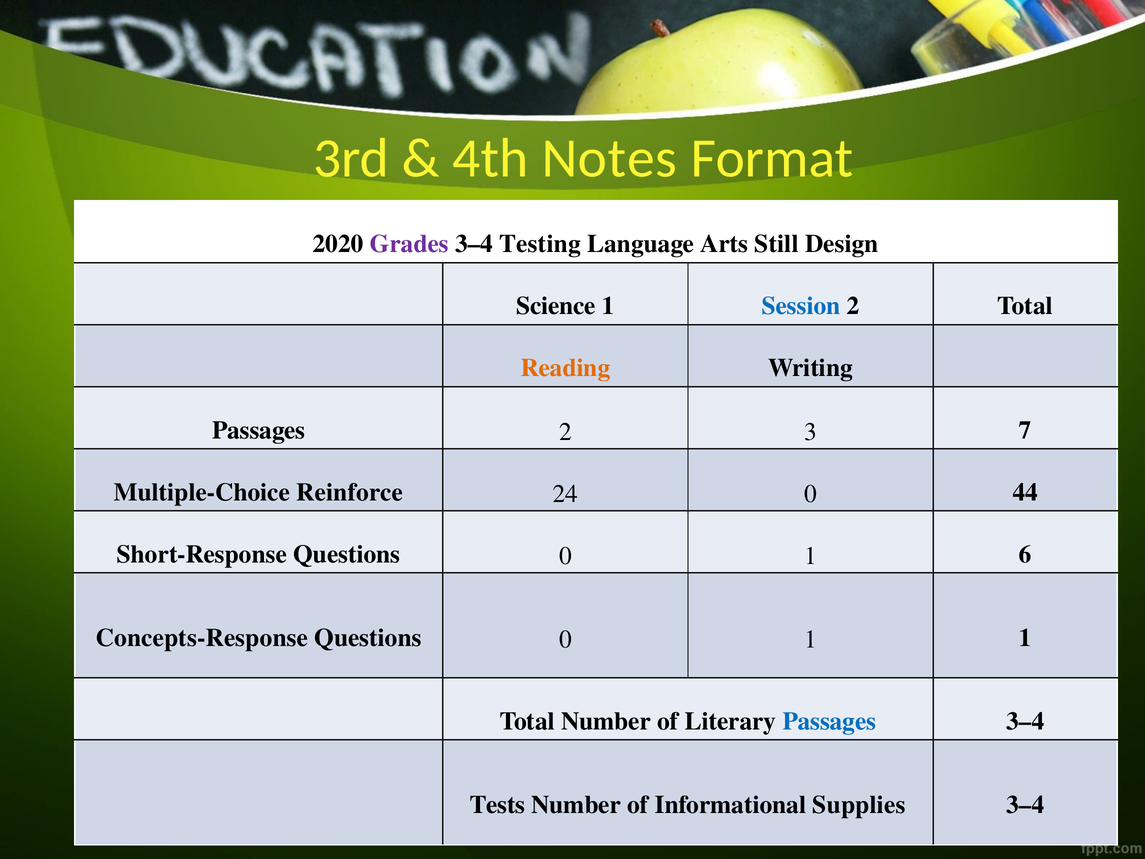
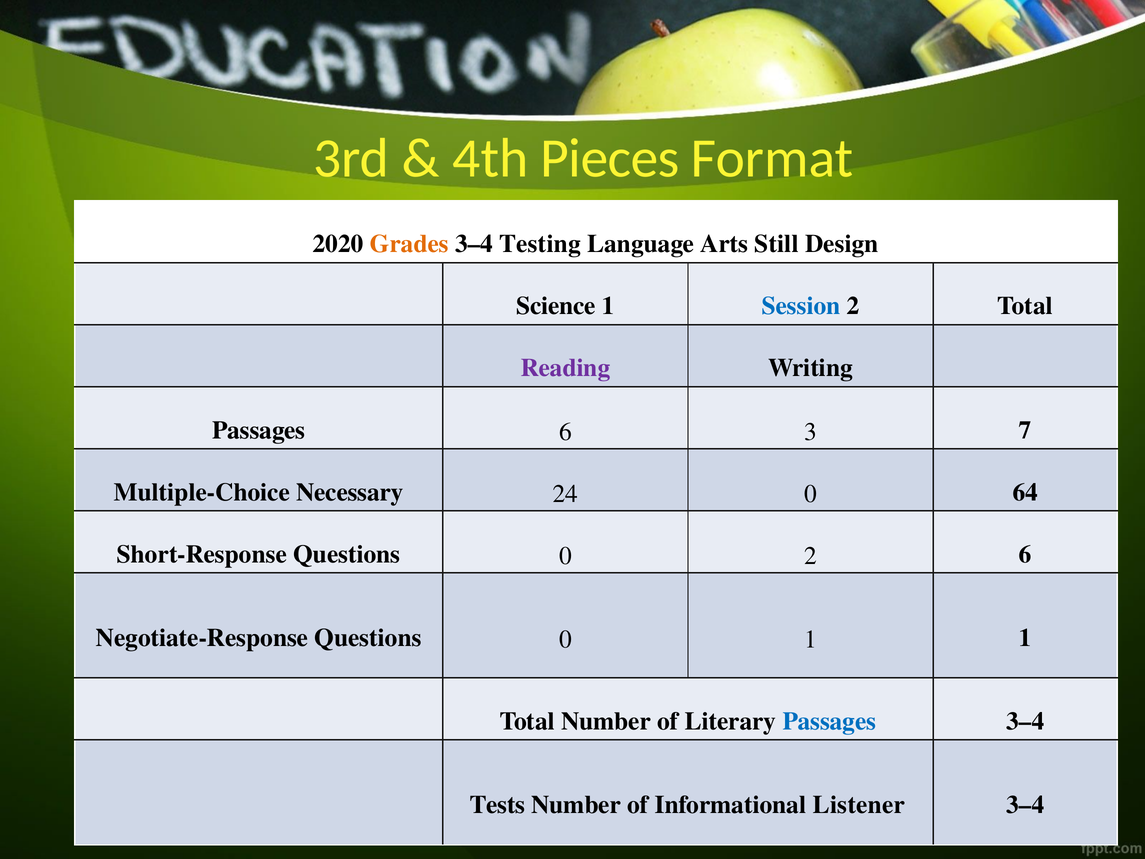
Notes: Notes -> Pieces (610, 159)
Grades colour: purple -> orange (409, 244)
Reading colour: orange -> purple (565, 368)
Passages 2: 2 -> 6 (565, 432)
Reinforce: Reinforce -> Necessary (350, 492)
44: 44 -> 64 (1025, 492)
Short-Response Questions 0 1: 1 -> 2 (811, 556)
Concepts-Response: Concepts-Response -> Negotiate-Response (202, 638)
Supplies: Supplies -> Listener (859, 805)
